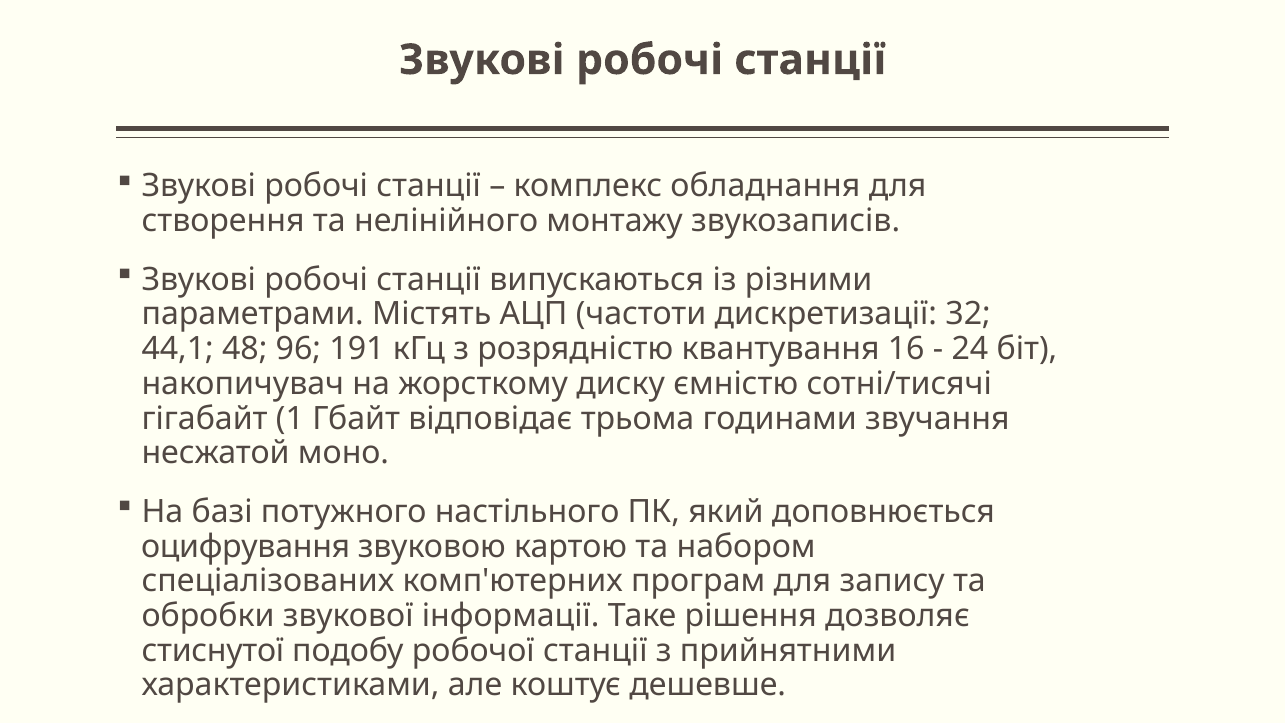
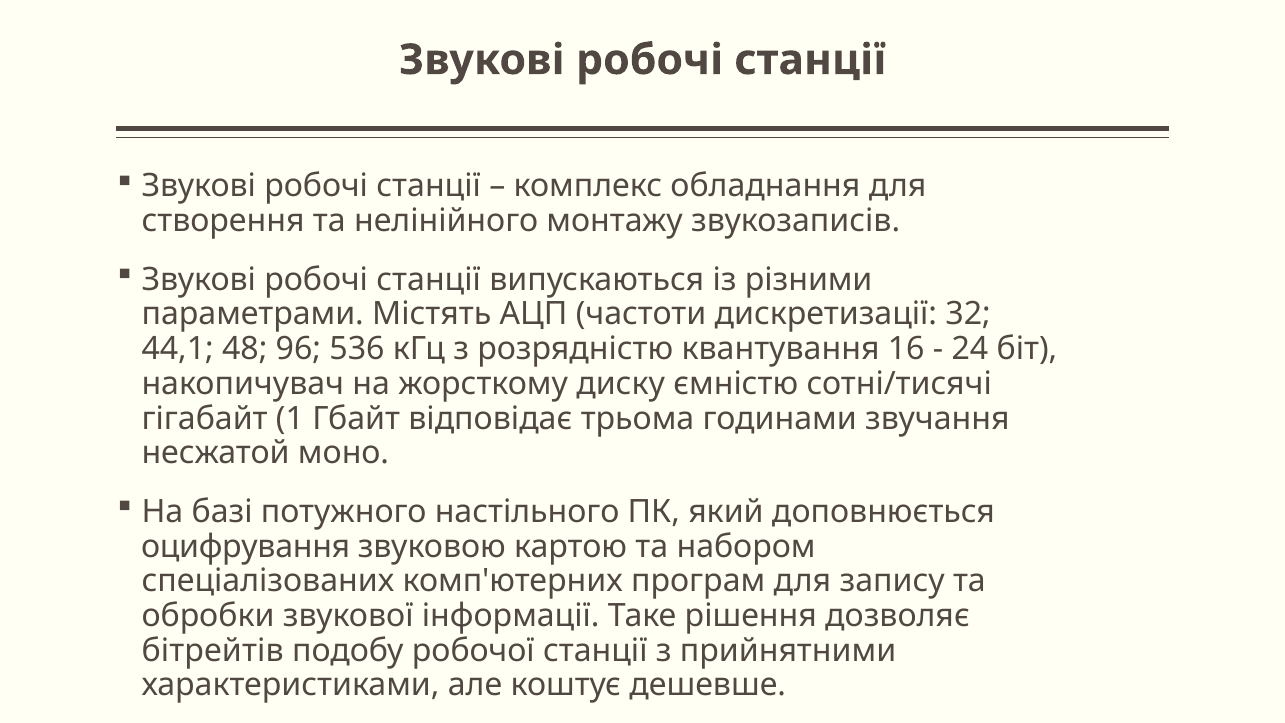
191: 191 -> 536 (357, 349)
стиснутої: стиснутої -> бітрейтів (213, 651)
